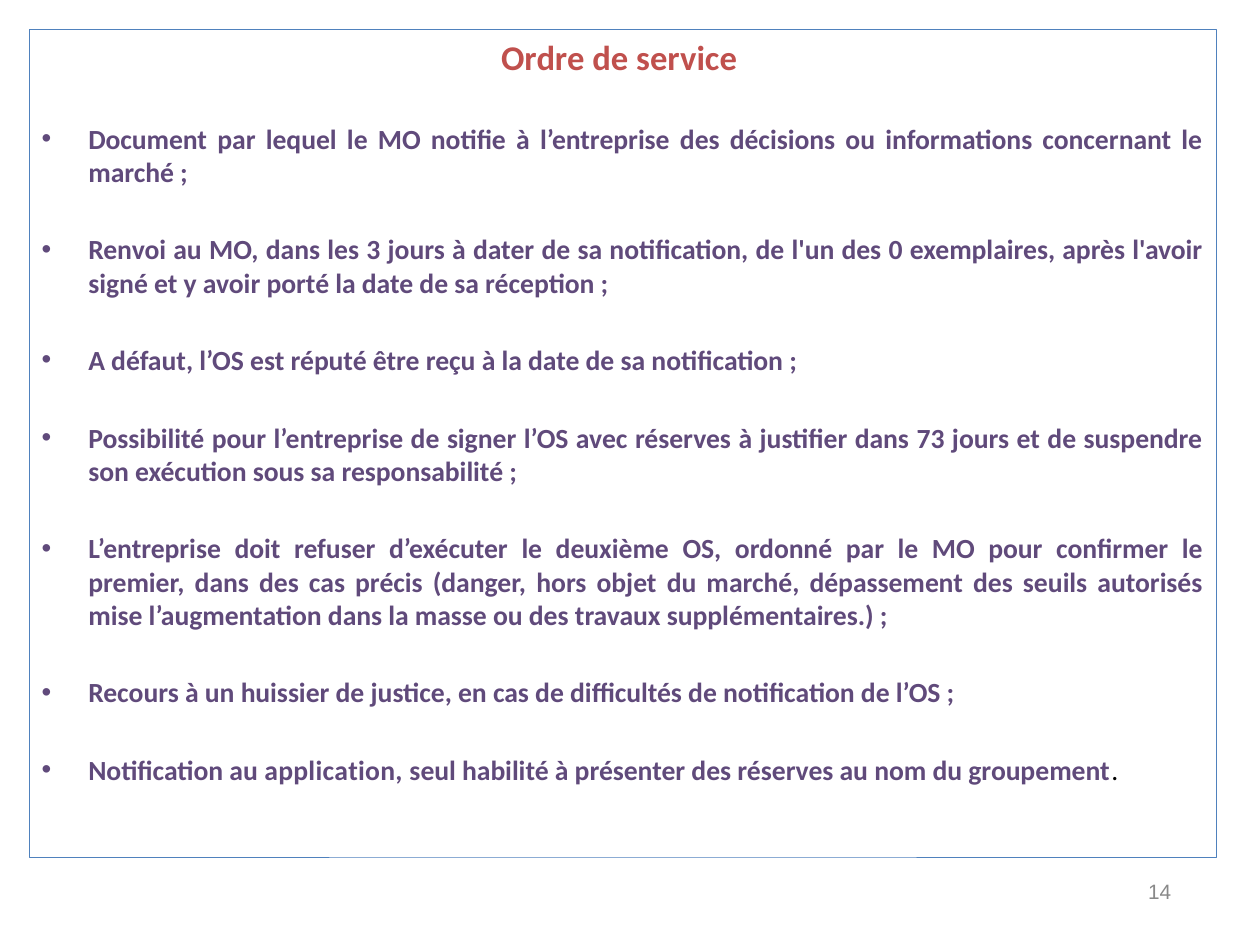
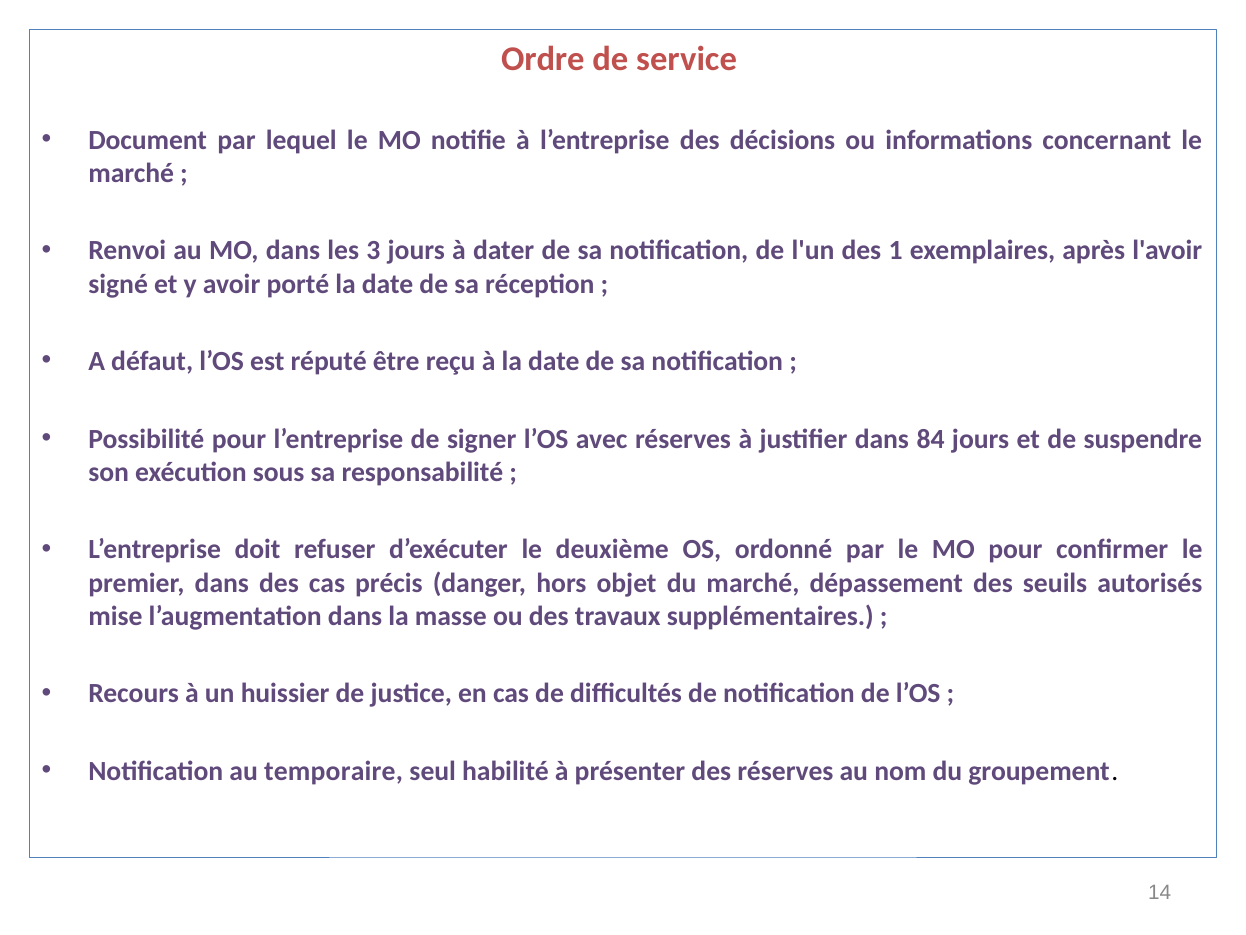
0: 0 -> 1 (896, 251)
73: 73 -> 84 (931, 439)
application: application -> temporaire (333, 771)
